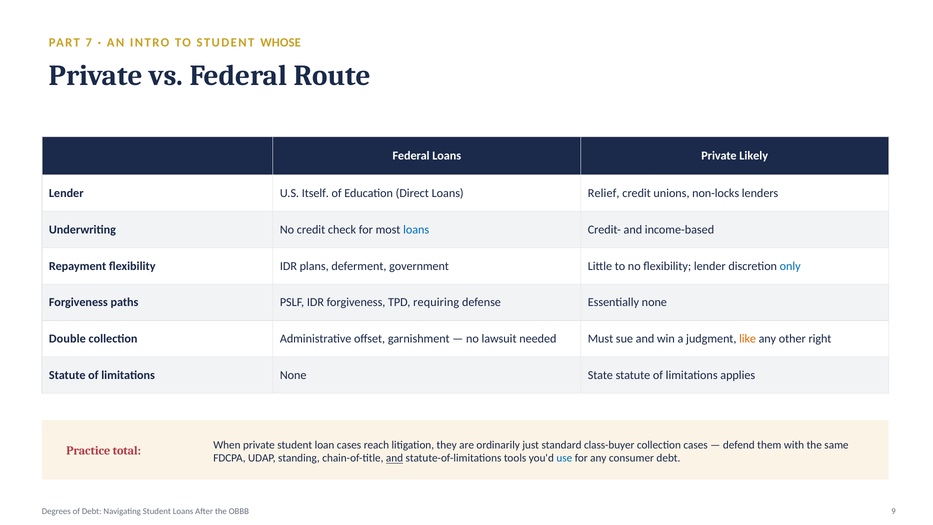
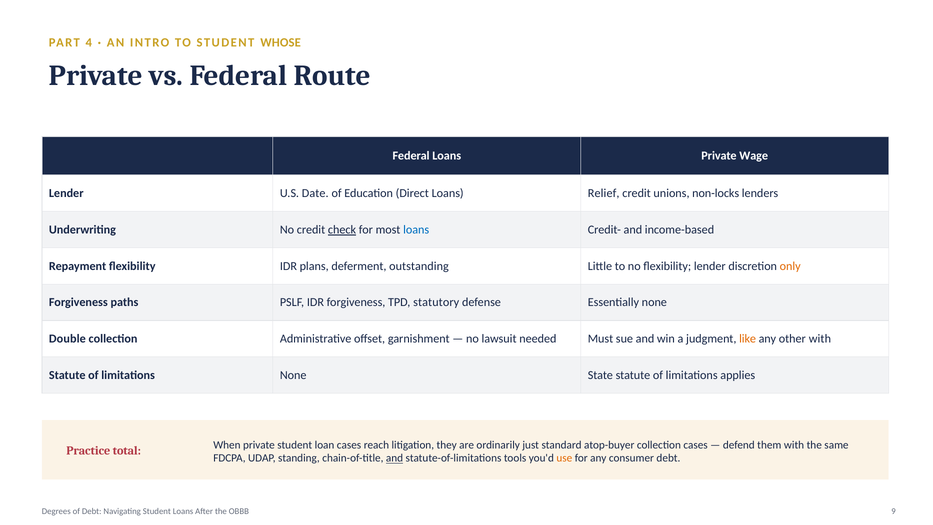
7: 7 -> 4 (89, 43)
Likely: Likely -> Wage (754, 156)
Itself: Itself -> Date (315, 193)
check underline: none -> present (342, 230)
government: government -> outstanding (419, 266)
only colour: blue -> orange (790, 266)
requiring: requiring -> statutory (436, 302)
other right: right -> with (820, 339)
class-buyer: class-buyer -> atop-buyer (609, 445)
use colour: blue -> orange (564, 458)
